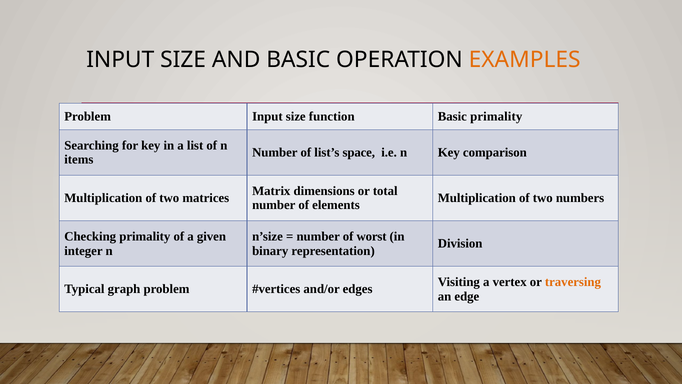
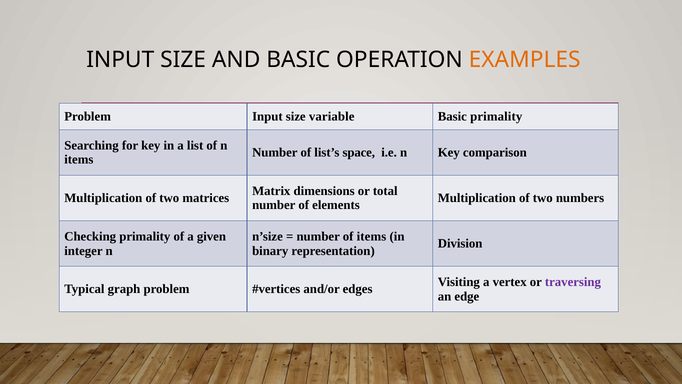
function: function -> variable (332, 117)
of worst: worst -> items (371, 236)
traversing colour: orange -> purple (573, 282)
